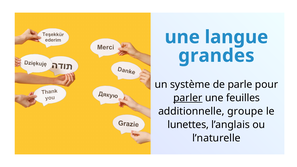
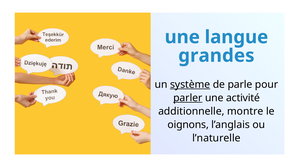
système underline: none -> present (190, 84)
feuilles: feuilles -> activité (243, 98)
groupe: groupe -> montre (245, 111)
lunettes: lunettes -> oignons (188, 125)
